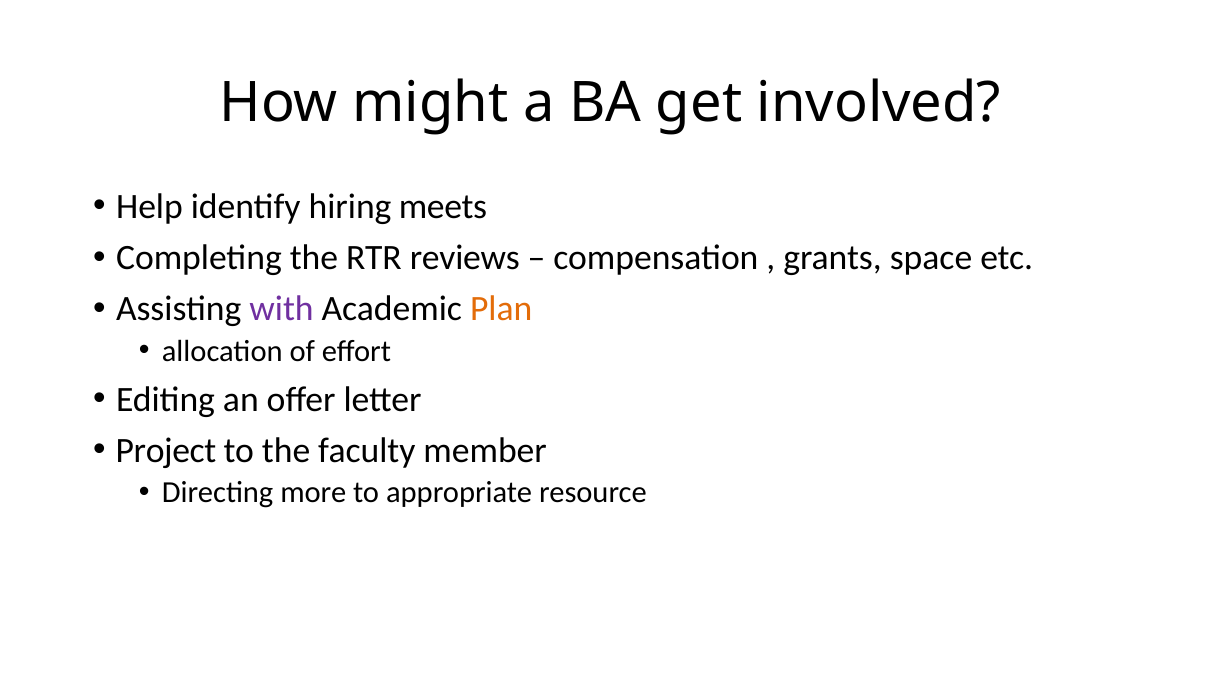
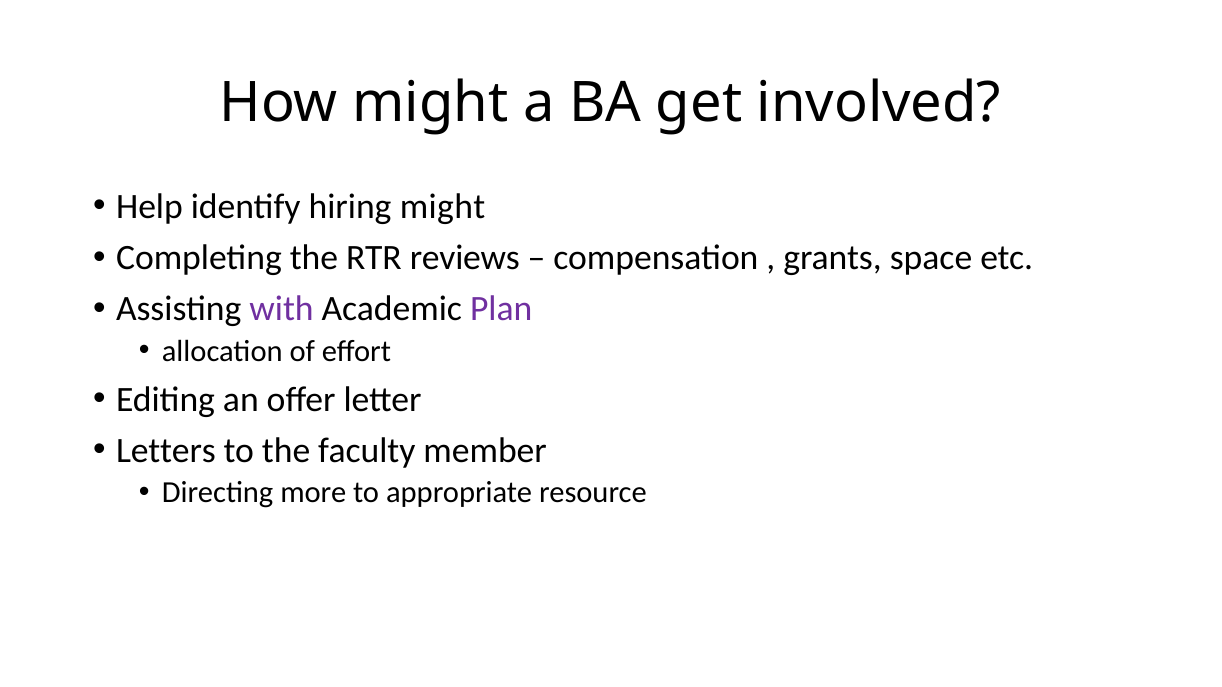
hiring meets: meets -> might (443, 207)
Plan colour: orange -> purple (501, 309)
Project: Project -> Letters (166, 451)
